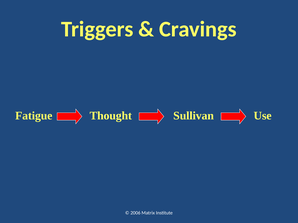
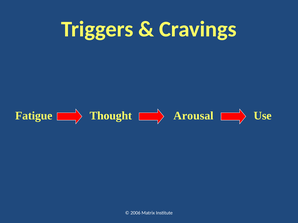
Sullivan: Sullivan -> Arousal (194, 116)
